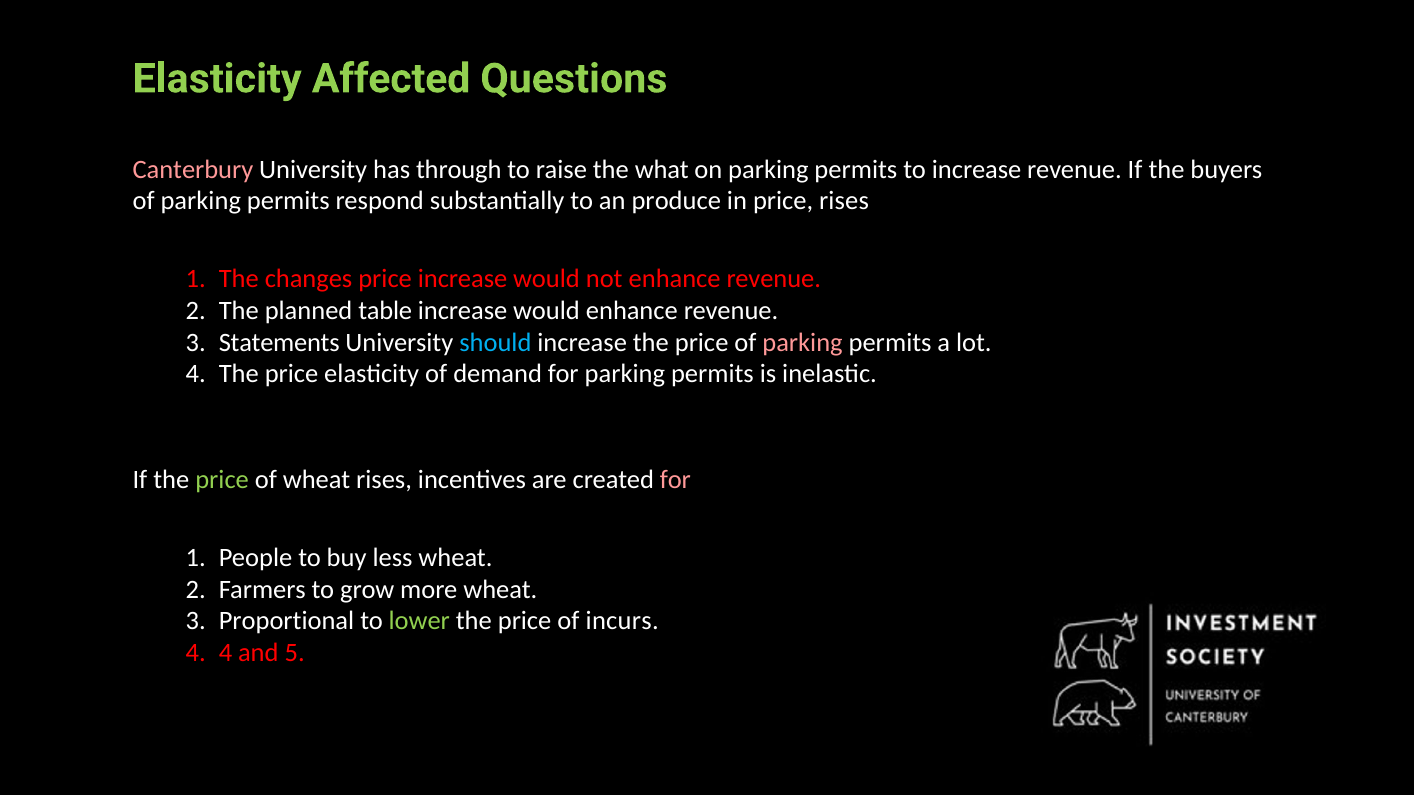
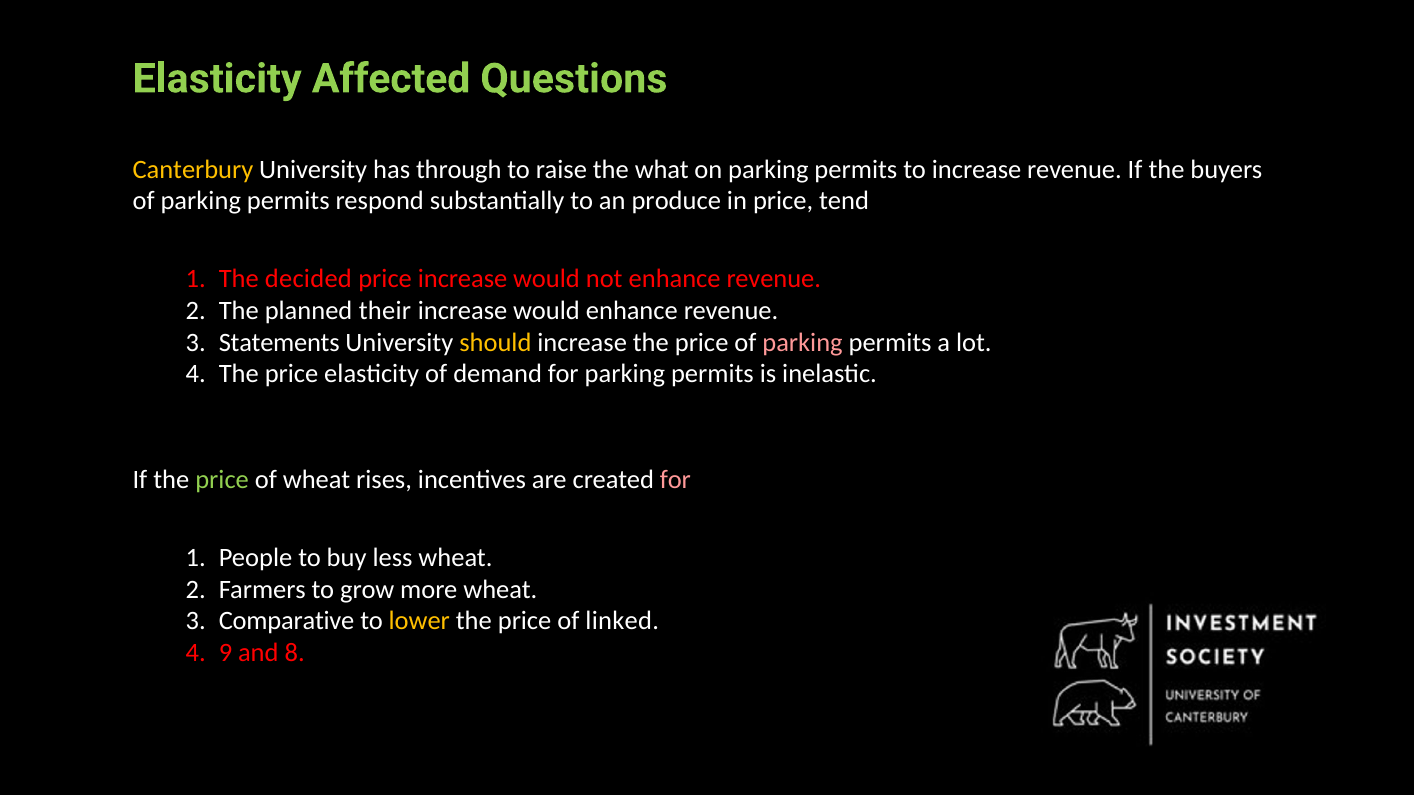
Canterbury colour: pink -> yellow (193, 169)
price rises: rises -> tend (844, 201)
changes: changes -> decided (308, 279)
table: table -> their (385, 311)
should colour: light blue -> yellow (495, 342)
Proportional: Proportional -> Comparative (287, 622)
lower colour: light green -> yellow (419, 622)
incurs: incurs -> linked (622, 622)
4: 4 -> 9 (226, 653)
5: 5 -> 8 (295, 653)
